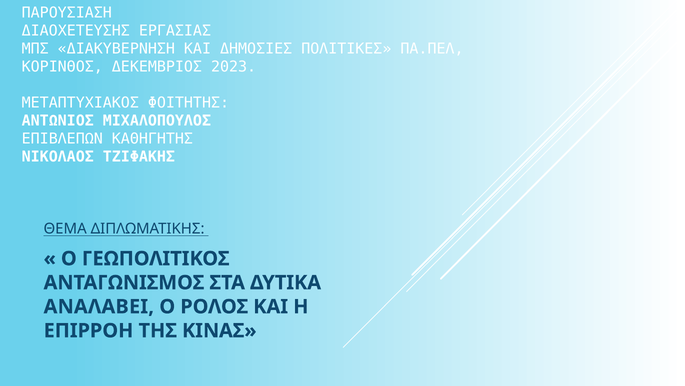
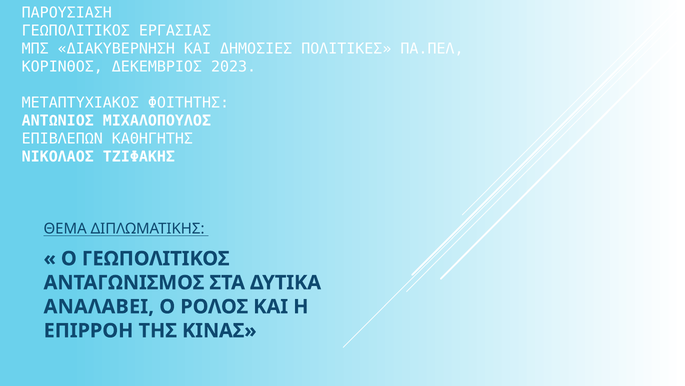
ΔΙΑΟΧΕΤΕΥΣΗΣ: ΔΙΑΟΧΕΤΕΥΣΗΣ -> ΓΕΩΠΟΛΙΤΙΚΟΣ (76, 31)
